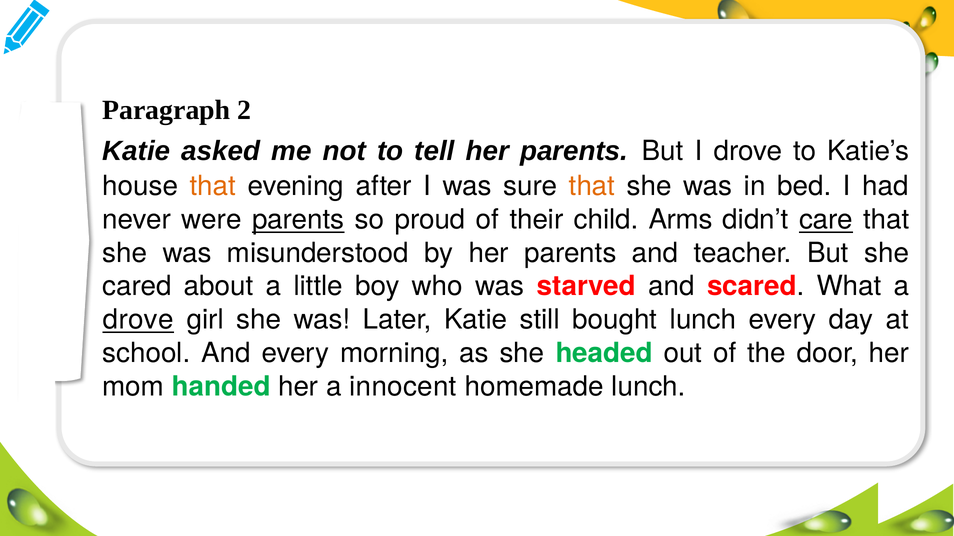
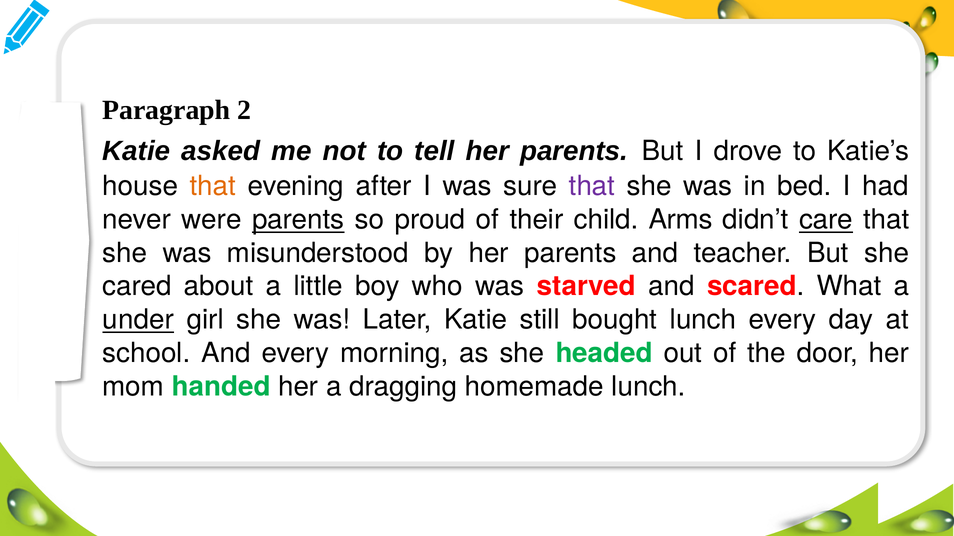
that colour: orange -> purple (592, 186)
drove: drove -> under (138, 320)
innocent: innocent -> dragging (403, 387)
